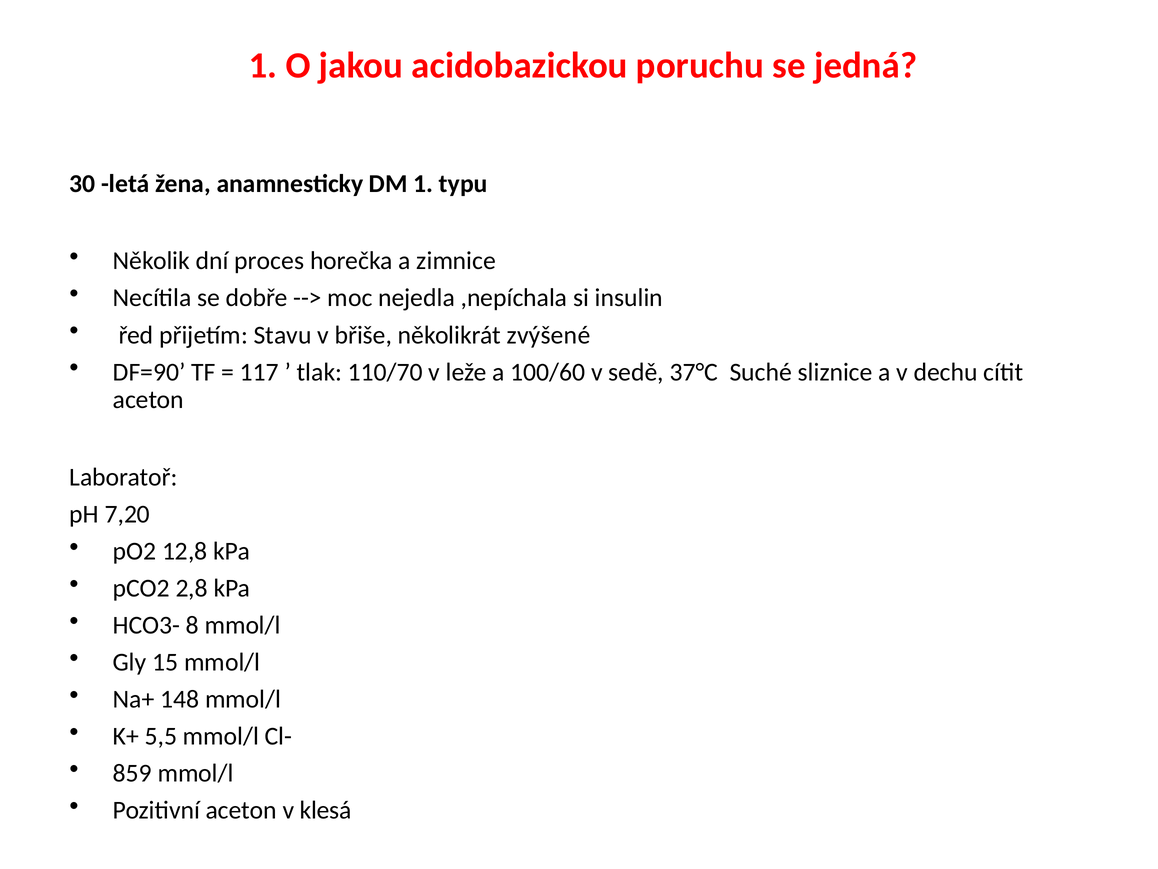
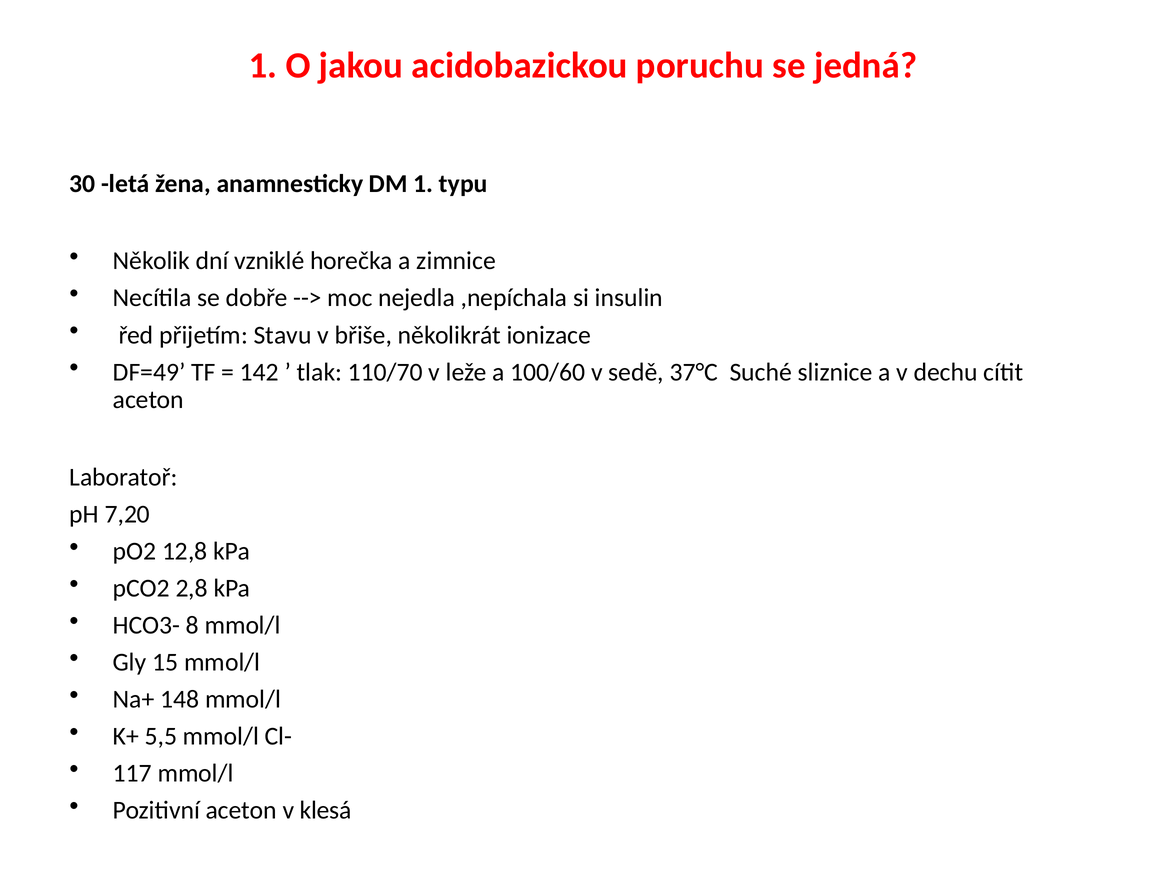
proces: proces -> vzniklé (269, 261)
zvýšené: zvýšené -> ionizace (549, 335)
DF=90: DF=90 -> DF=49 (149, 372)
117: 117 -> 142 (259, 372)
859: 859 -> 117 (132, 773)
